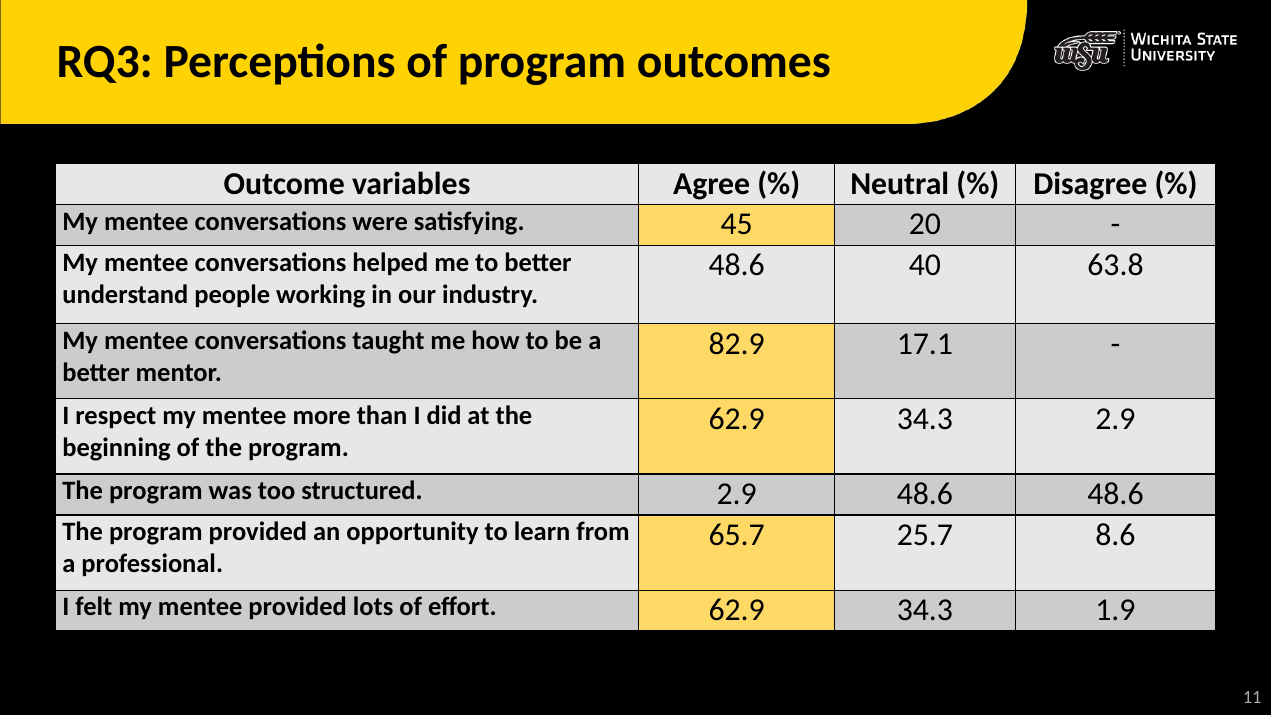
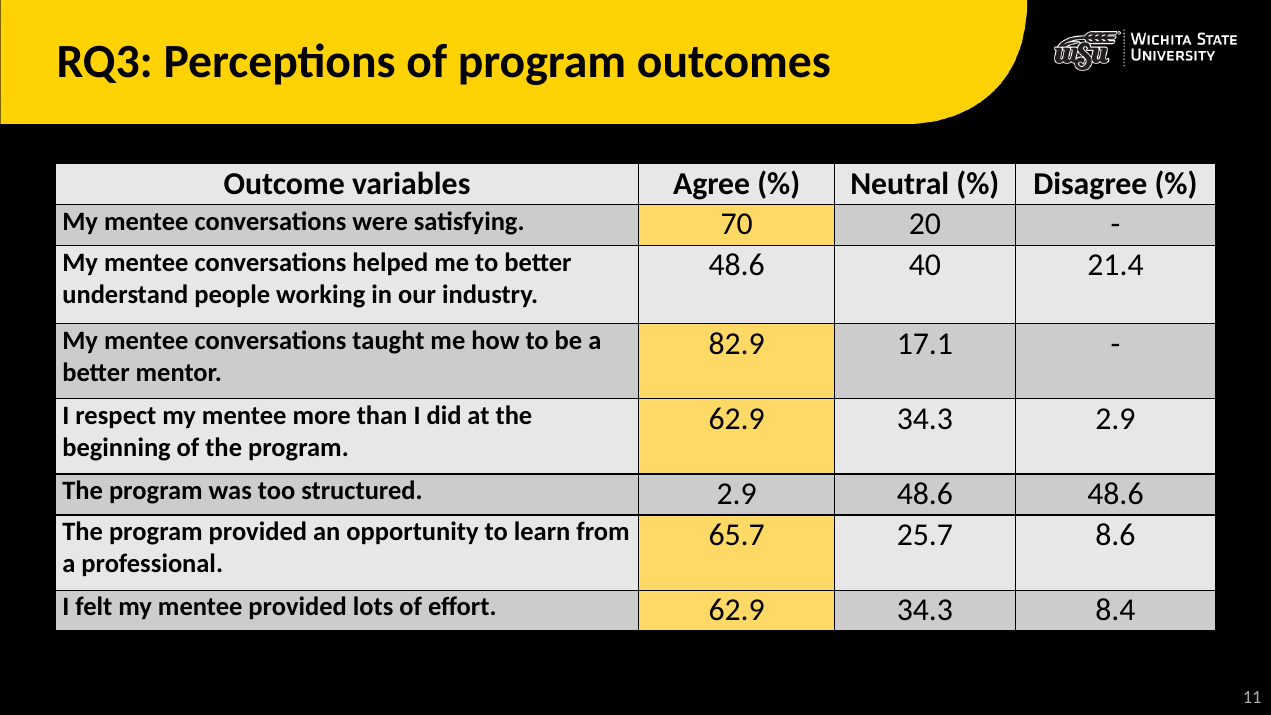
45: 45 -> 70 (737, 224)
63.8: 63.8 -> 21.4 (1116, 265)
1.9: 1.9 -> 8.4 (1115, 610)
